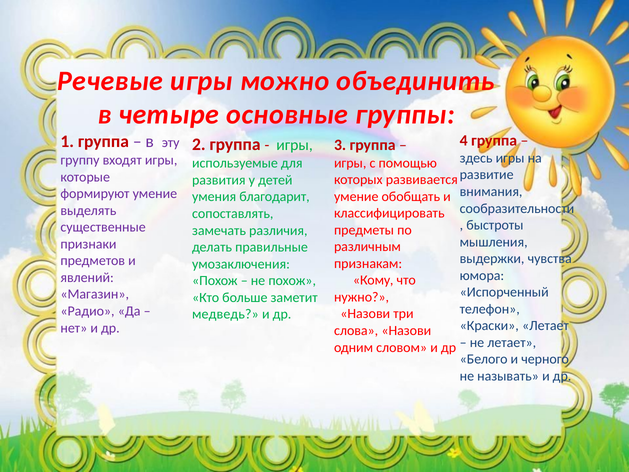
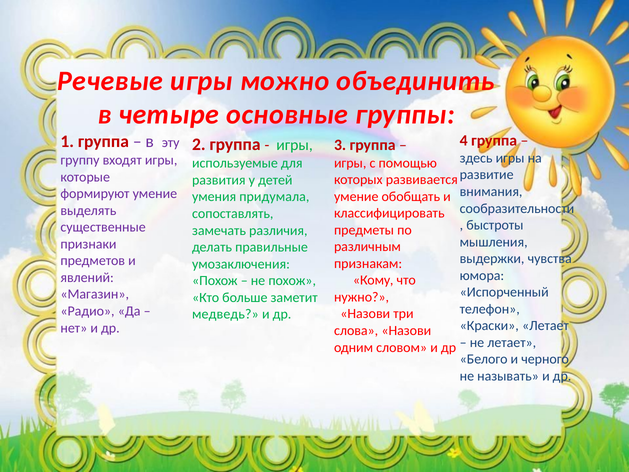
благодарит: благодарит -> придумала (274, 197)
